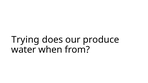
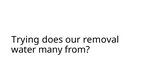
produce: produce -> removal (101, 40)
when: when -> many (50, 50)
